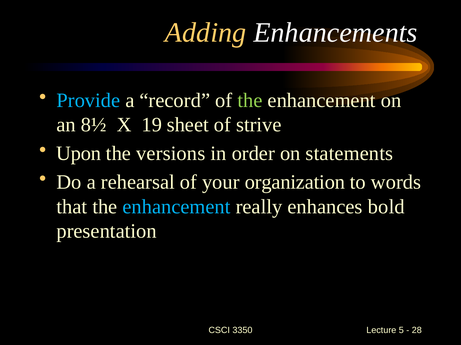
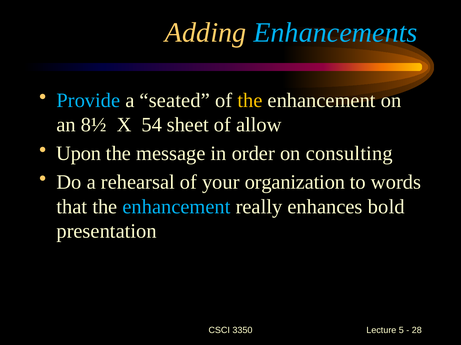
Enhancements colour: white -> light blue (335, 33)
record: record -> seated (175, 101)
the colour: light green -> yellow (250, 101)
19: 19 -> 54 (152, 125)
strive: strive -> allow (259, 125)
versions: versions -> message (171, 154)
statements: statements -> consulting (349, 154)
